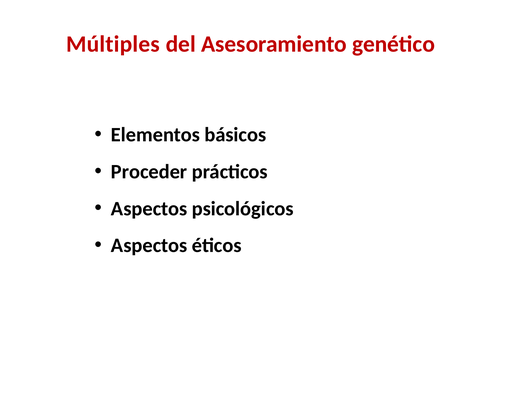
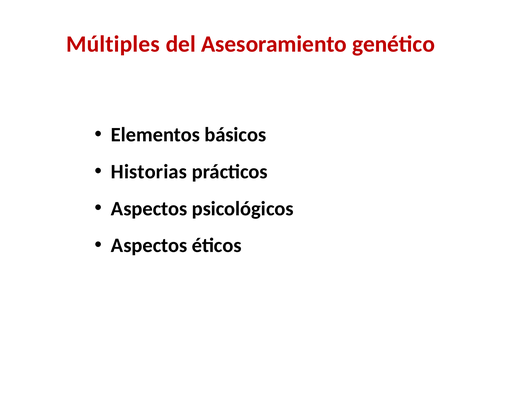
Proceder: Proceder -> Historias (149, 172)
